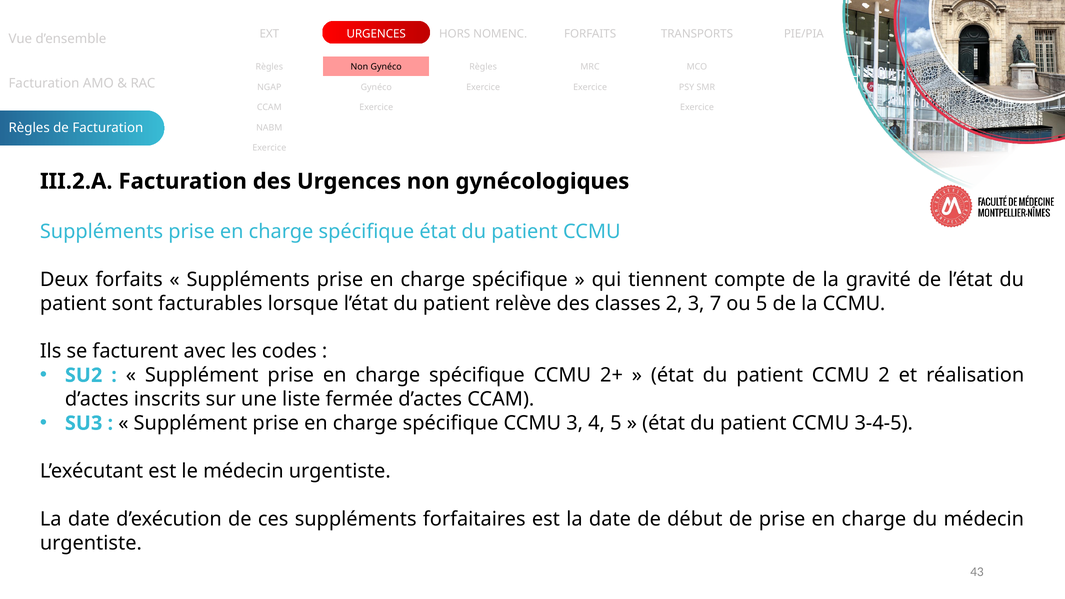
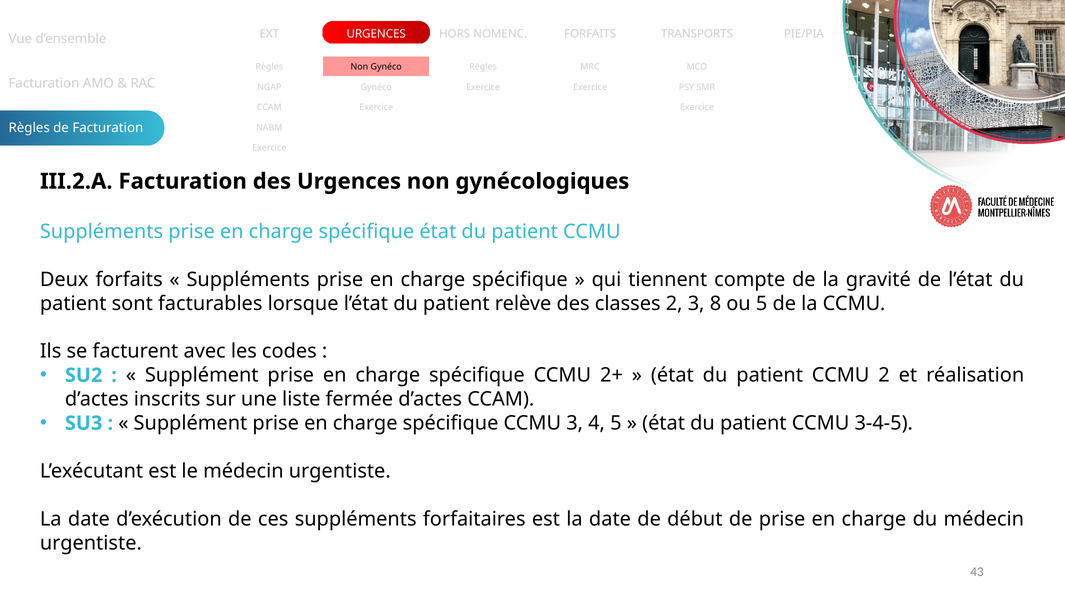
7: 7 -> 8 (715, 303)
